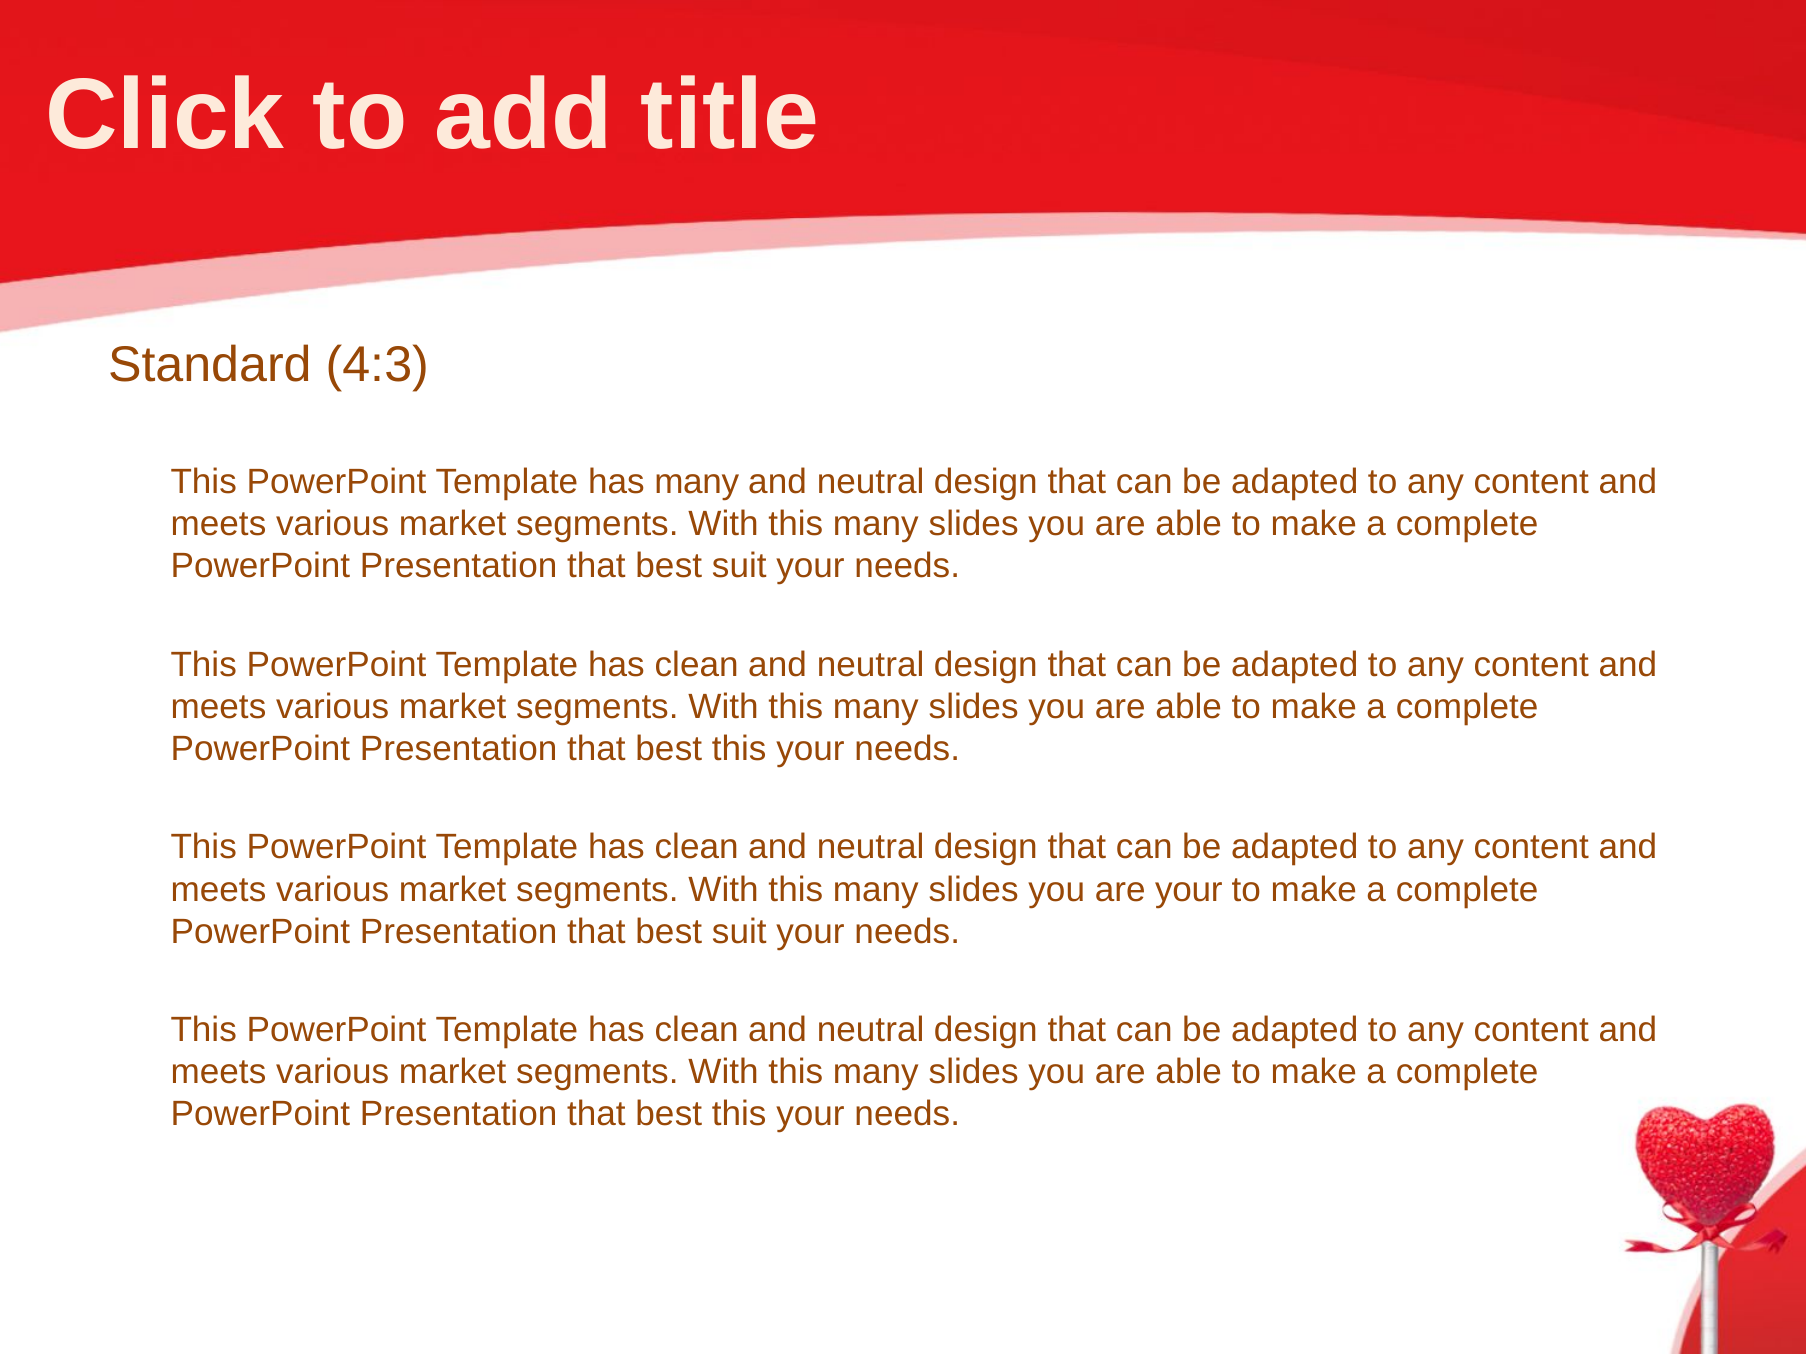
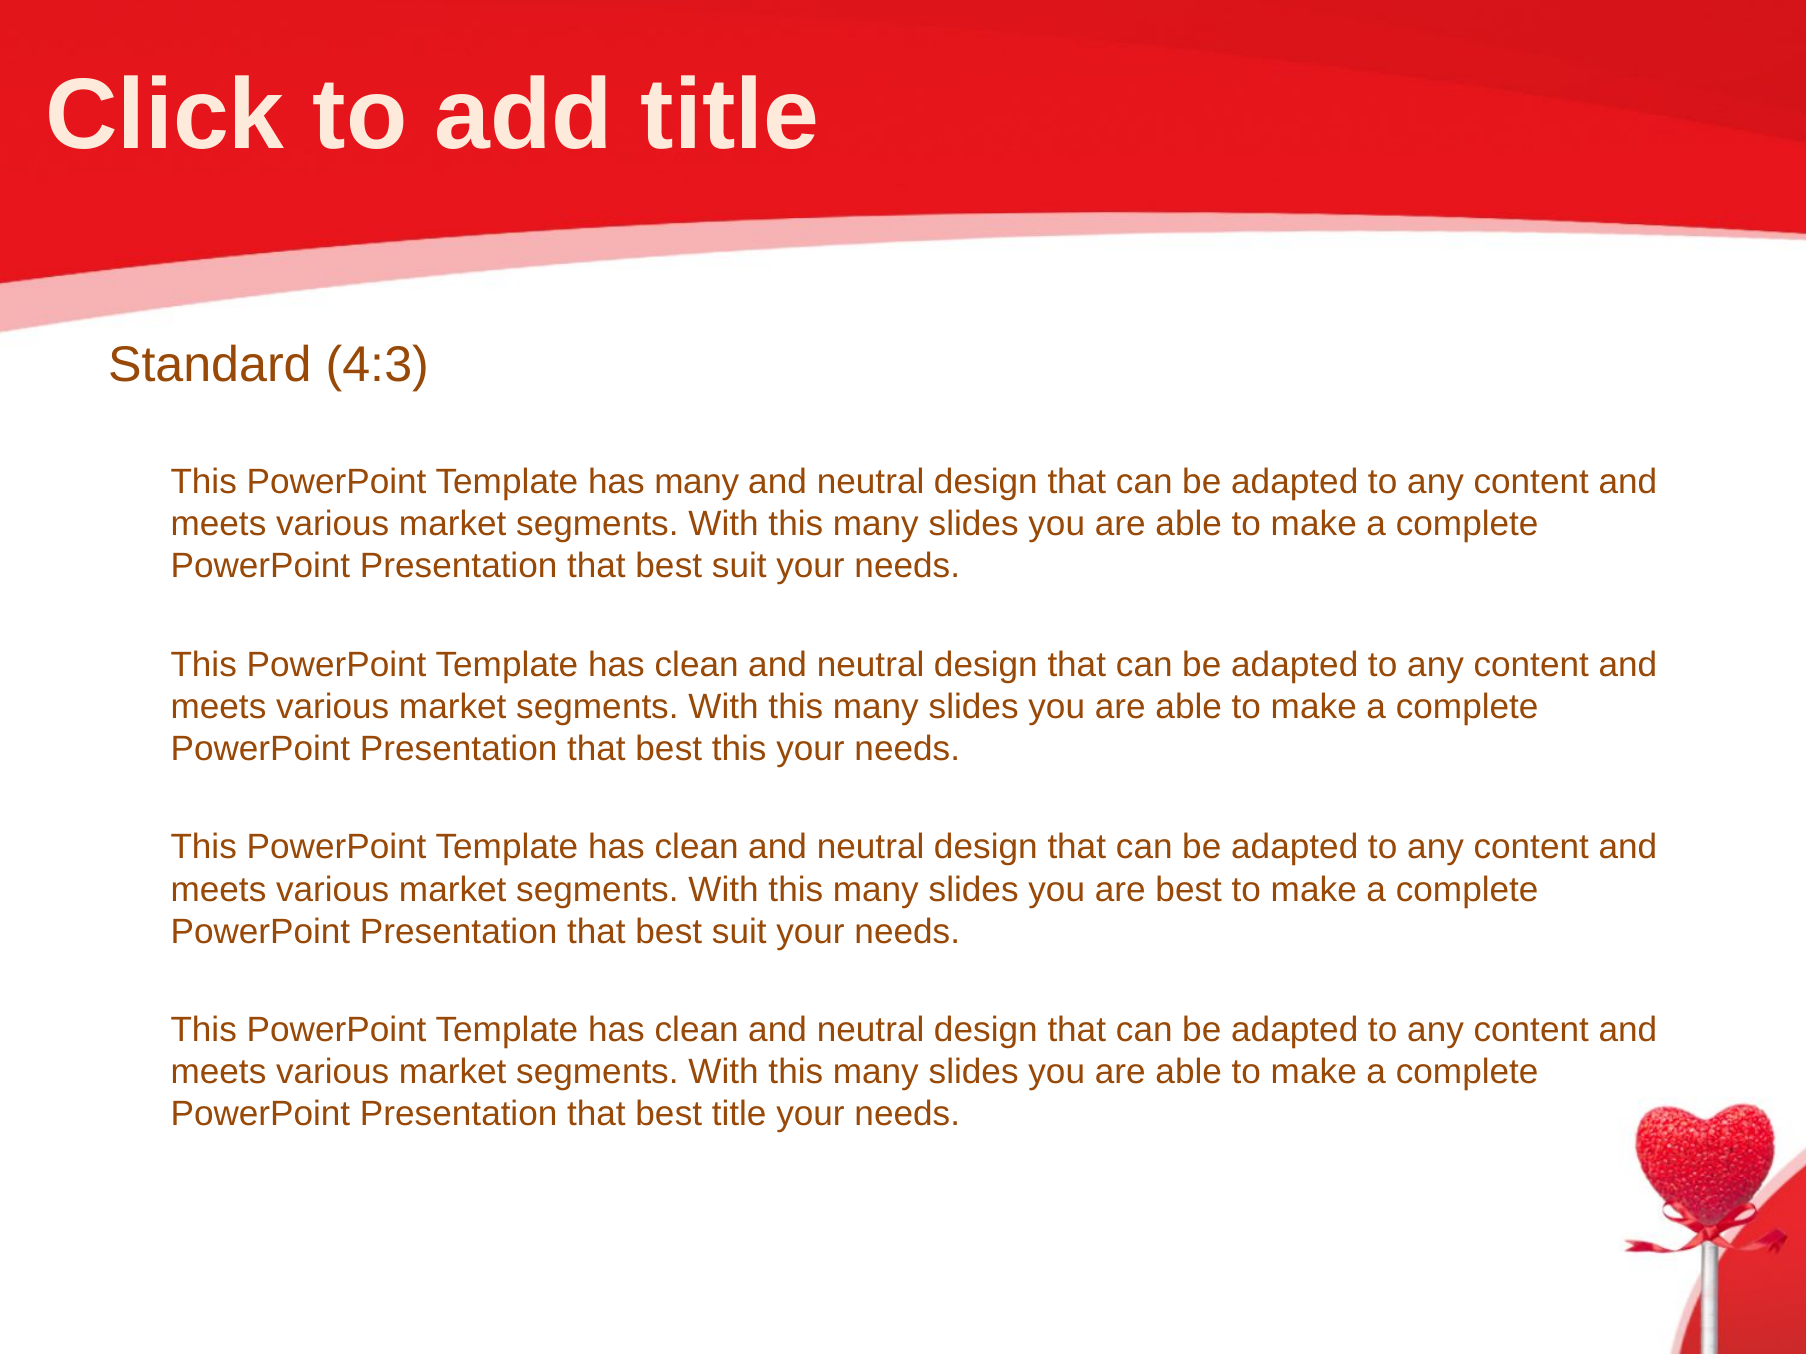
are your: your -> best (1189, 890)
this: this -> title (739, 1115)
